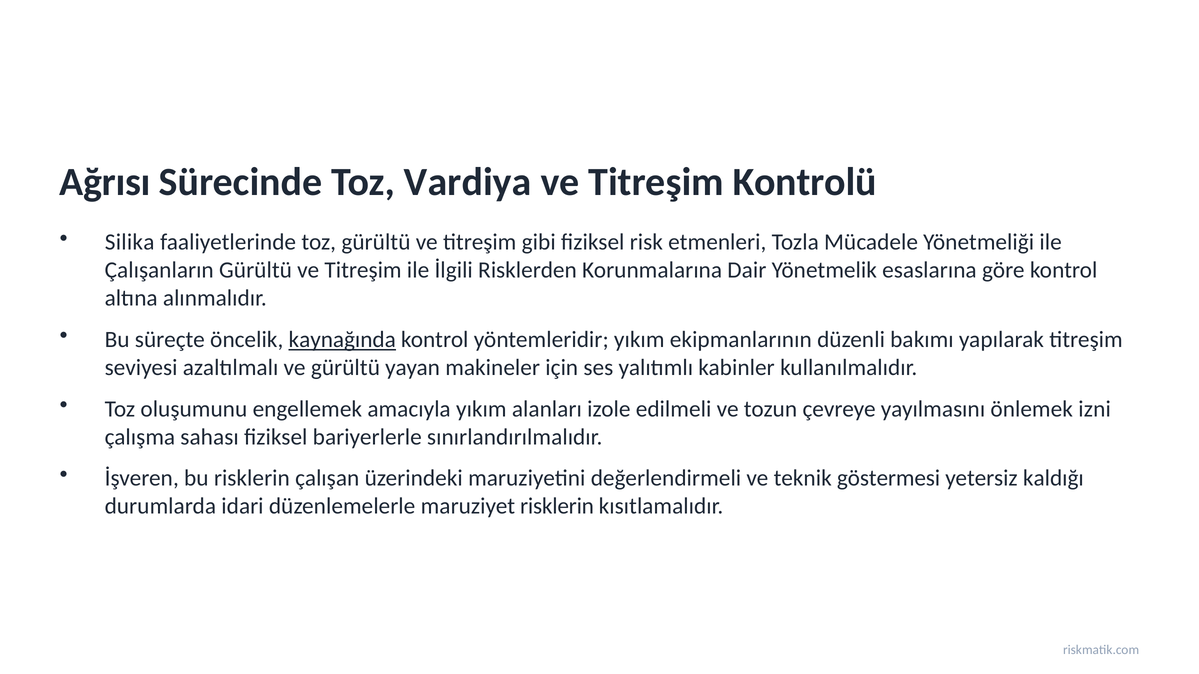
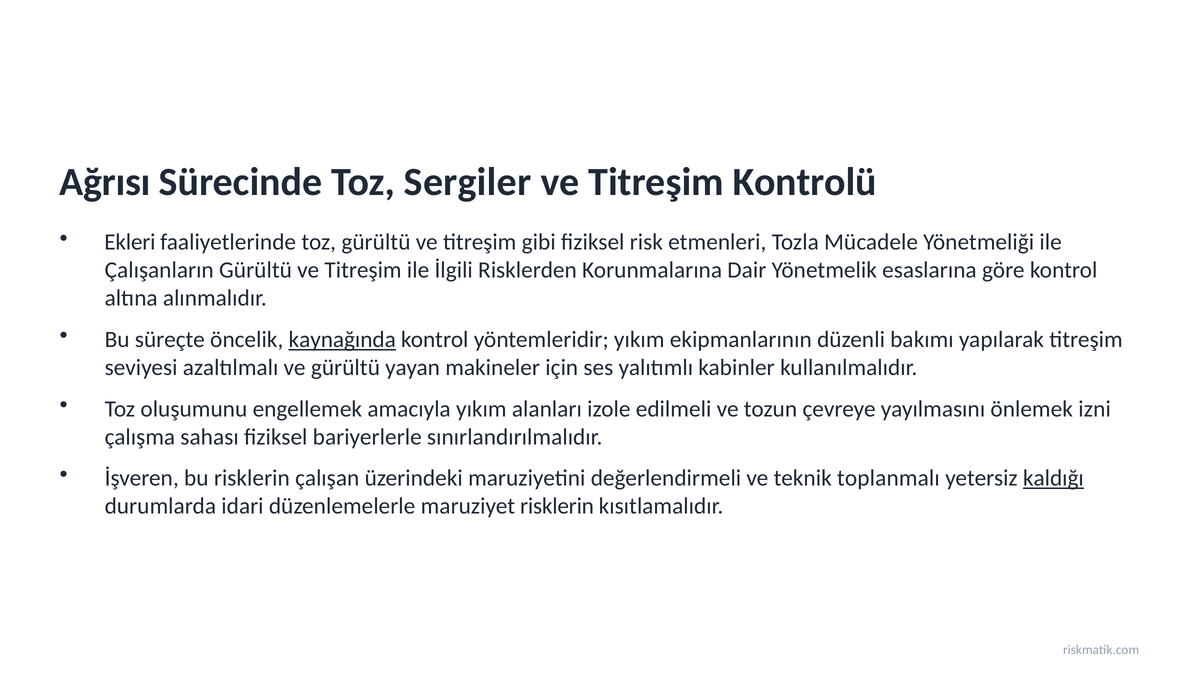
Vardiya: Vardiya -> Sergiler (468, 182)
Silika: Silika -> Ekleri (130, 242)
göstermesi: göstermesi -> toplanmalı (888, 479)
kaldığı underline: none -> present (1053, 479)
